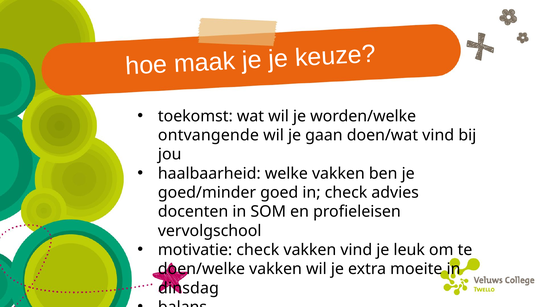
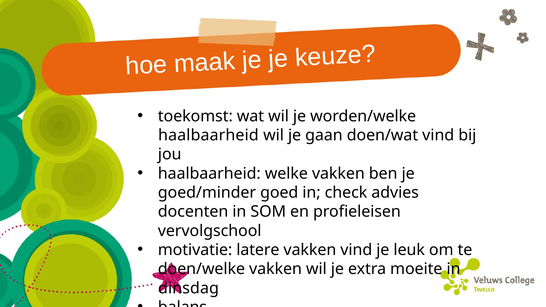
ontvangende: ontvangende -> haalbaarheid (208, 135)
motivatie check: check -> latere (258, 250)
